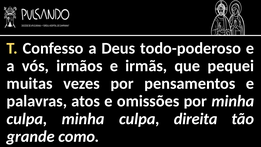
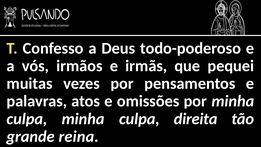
como: como -> reina (79, 136)
